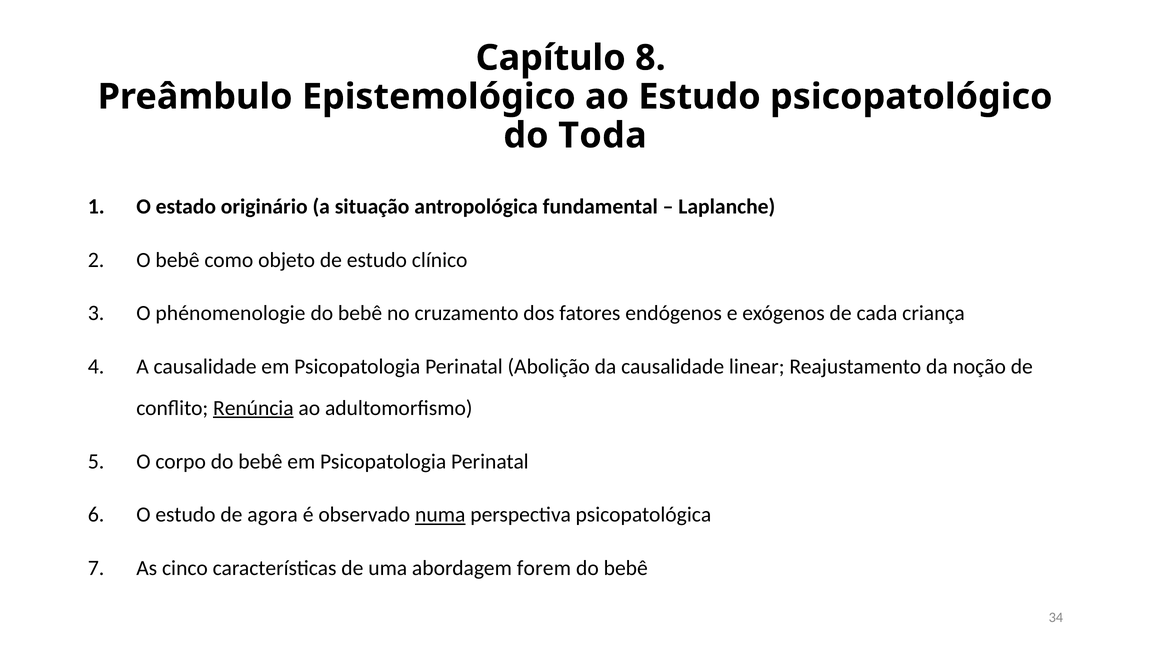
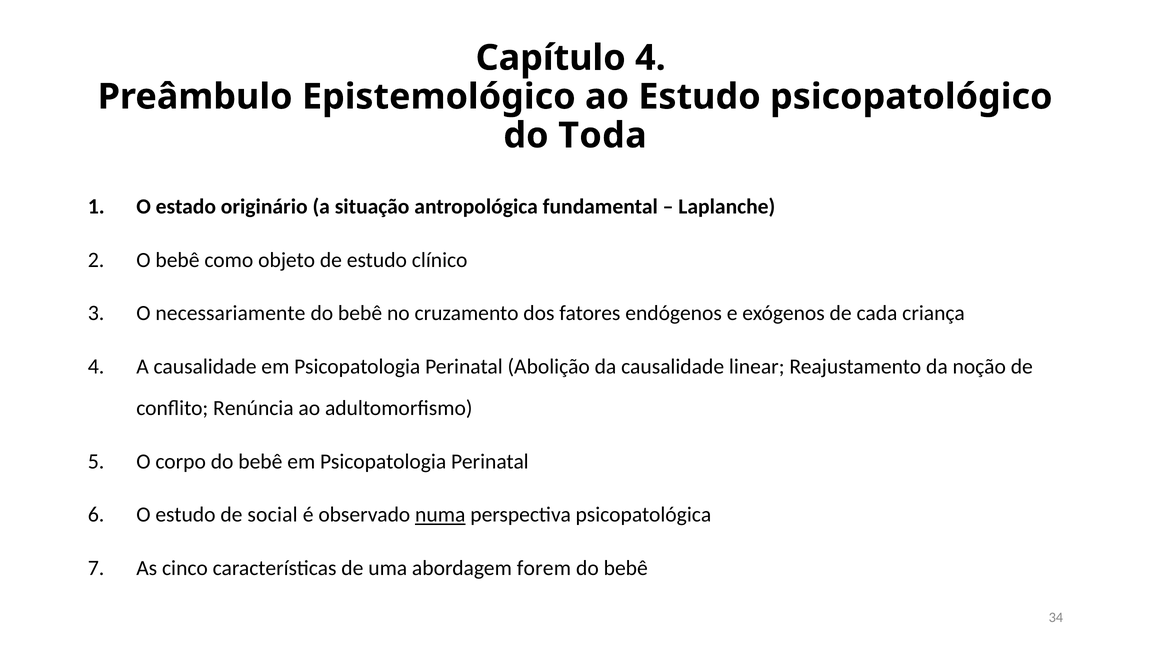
Capítulo 8: 8 -> 4 (650, 58)
phénomenologie: phénomenologie -> necessariamente (230, 314)
Renúncia underline: present -> none (253, 408)
agora: agora -> social (273, 515)
